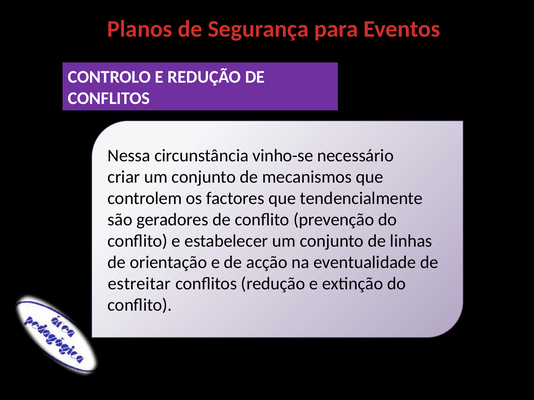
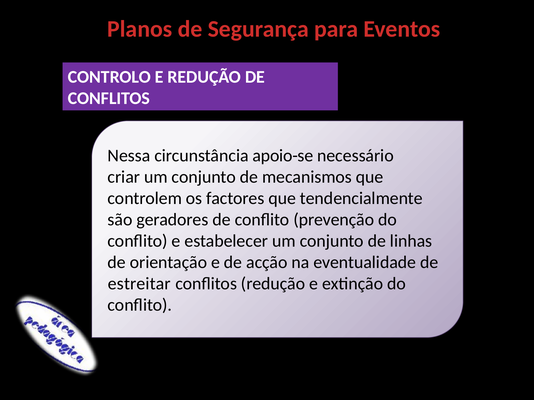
vinho-se: vinho-se -> apoio-se (283, 156)
